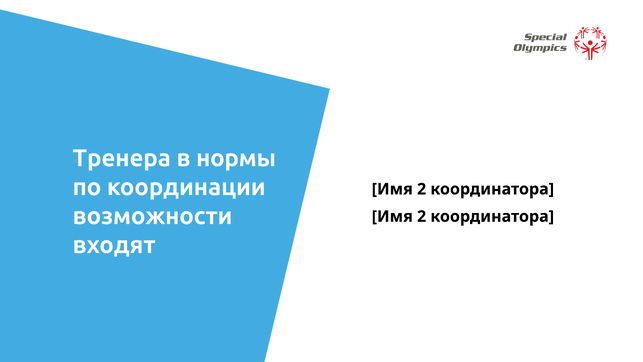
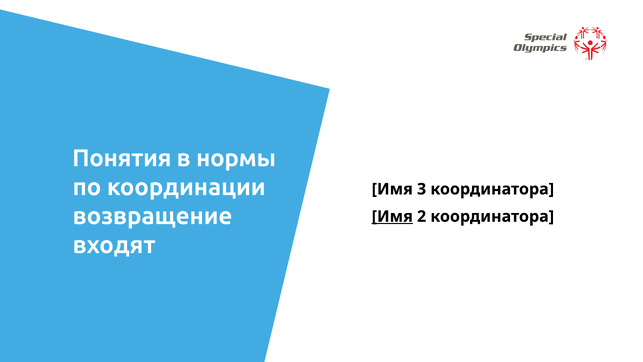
Тренера: Тренера -> Понятия (122, 158)
2: 2 -> 3 (422, 189)
возможности: возможности -> возвращение (152, 216)
Имя underline: none -> present (392, 216)
